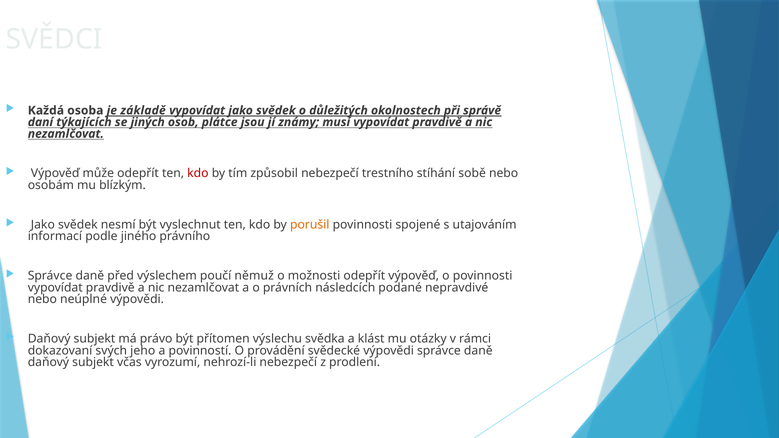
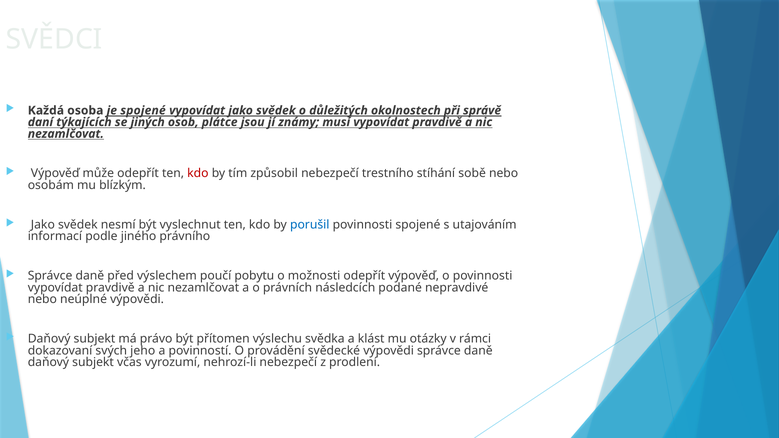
je základě: základě -> spojené (143, 110)
porušil colour: orange -> blue (310, 225)
němuž: němuž -> pobytu (254, 276)
